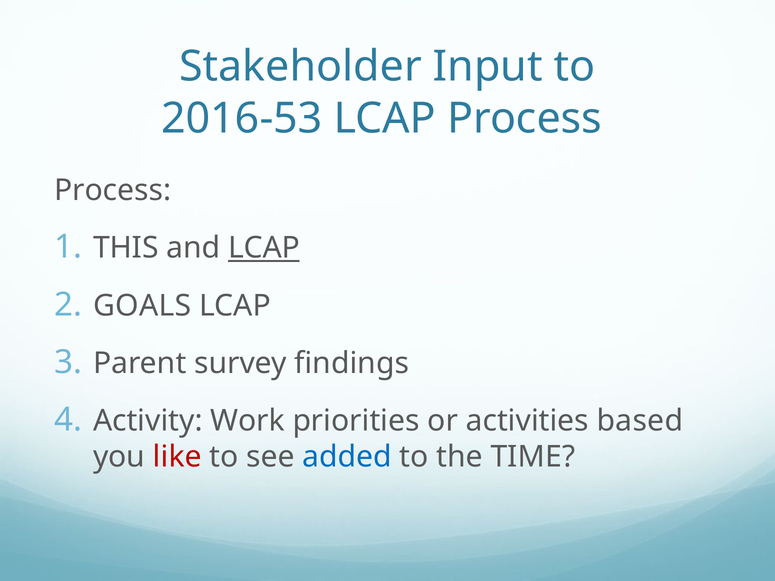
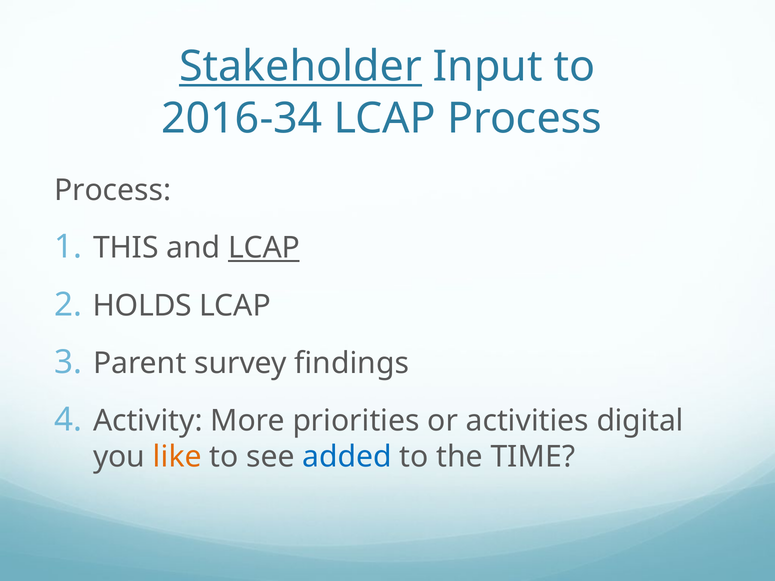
Stakeholder underline: none -> present (301, 67)
2016-53: 2016-53 -> 2016-34 (242, 118)
GOALS: GOALS -> HOLDS (142, 306)
Work: Work -> More (248, 421)
based: based -> digital (640, 421)
like colour: red -> orange (177, 457)
